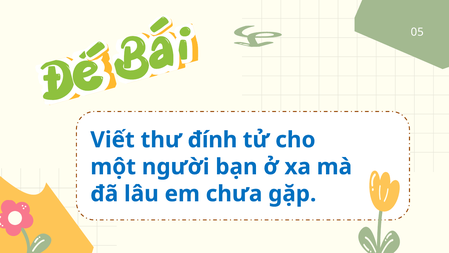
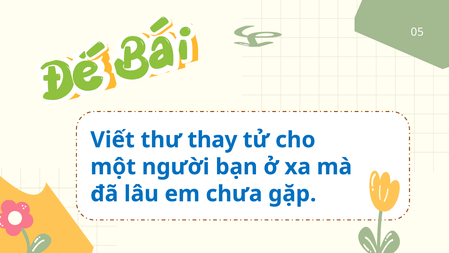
đính: đính -> thay (212, 140)
